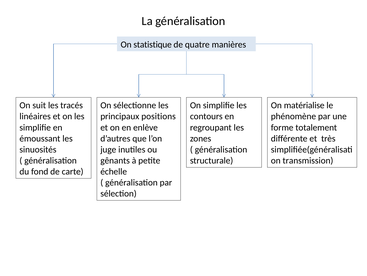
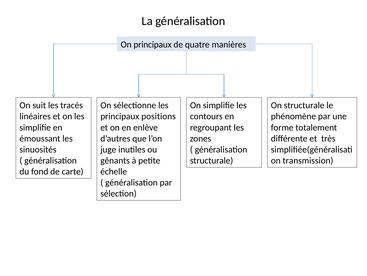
On statistique: statistique -> principaux (153, 44)
On matérialise: matérialise -> structurale (304, 105)
